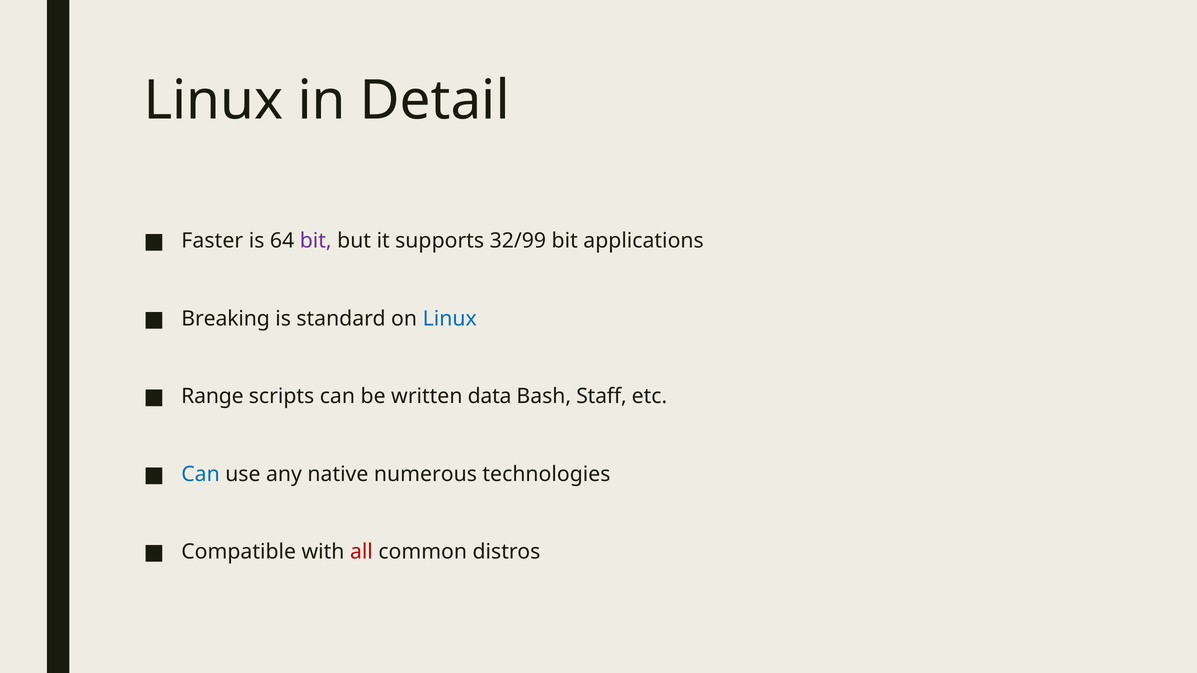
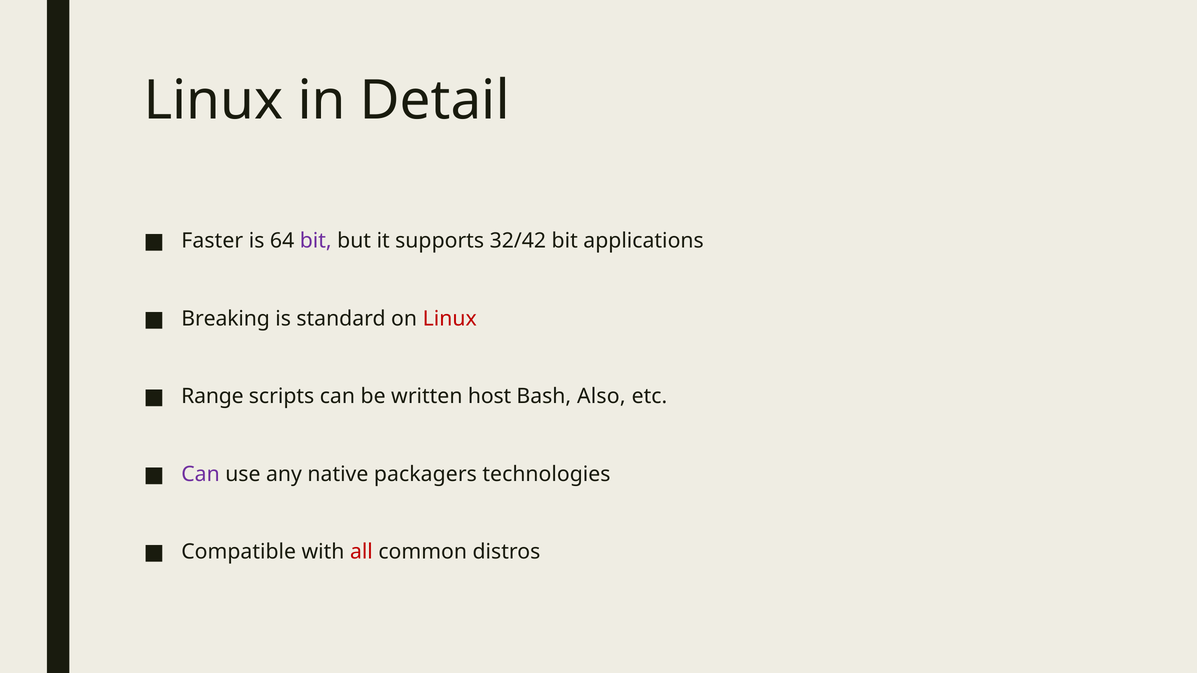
32/99: 32/99 -> 32/42 (518, 241)
Linux colour: blue -> red (450, 319)
data: data -> host (490, 397)
Staff: Staff -> Also (601, 397)
Can colour: blue -> purple (201, 474)
numerous: numerous -> packagers (425, 474)
